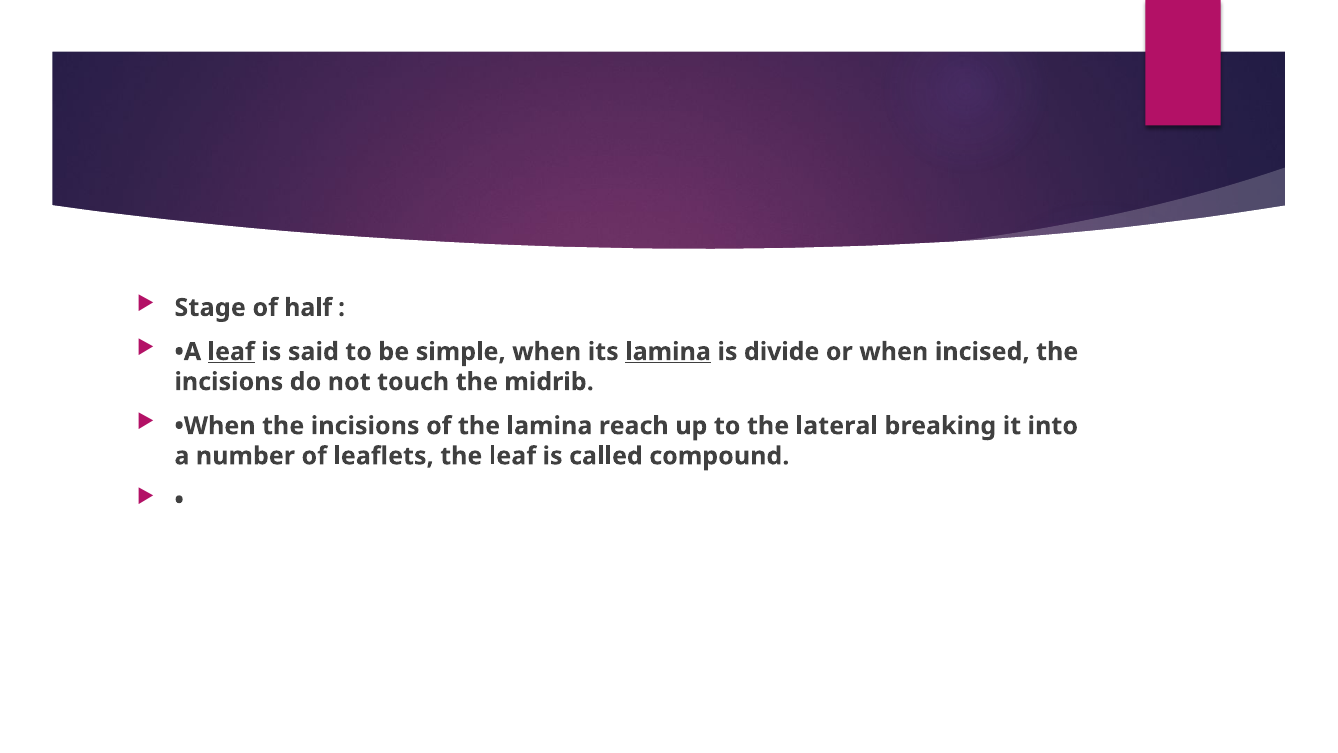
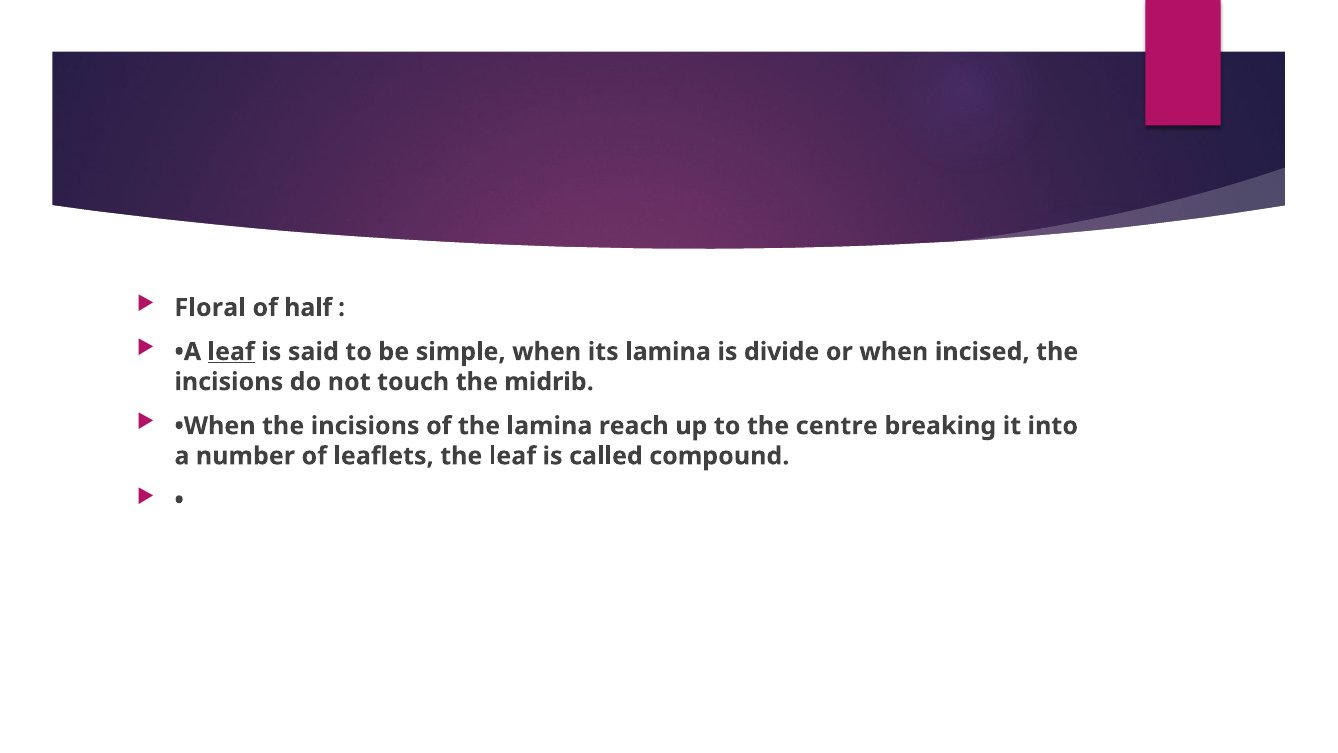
Stage: Stage -> Floral (210, 308)
lamina underline: present -> none (668, 352)
lateral: lateral -> centre (837, 426)
